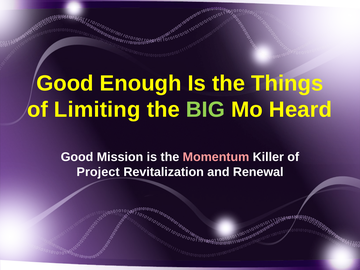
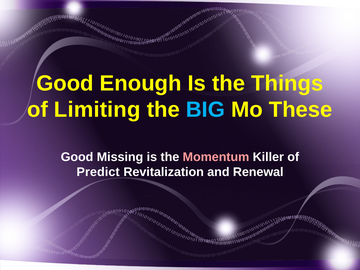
BIG colour: light green -> light blue (205, 110)
Heard: Heard -> These (301, 110)
Mission: Mission -> Missing (120, 157)
Project: Project -> Predict (98, 172)
